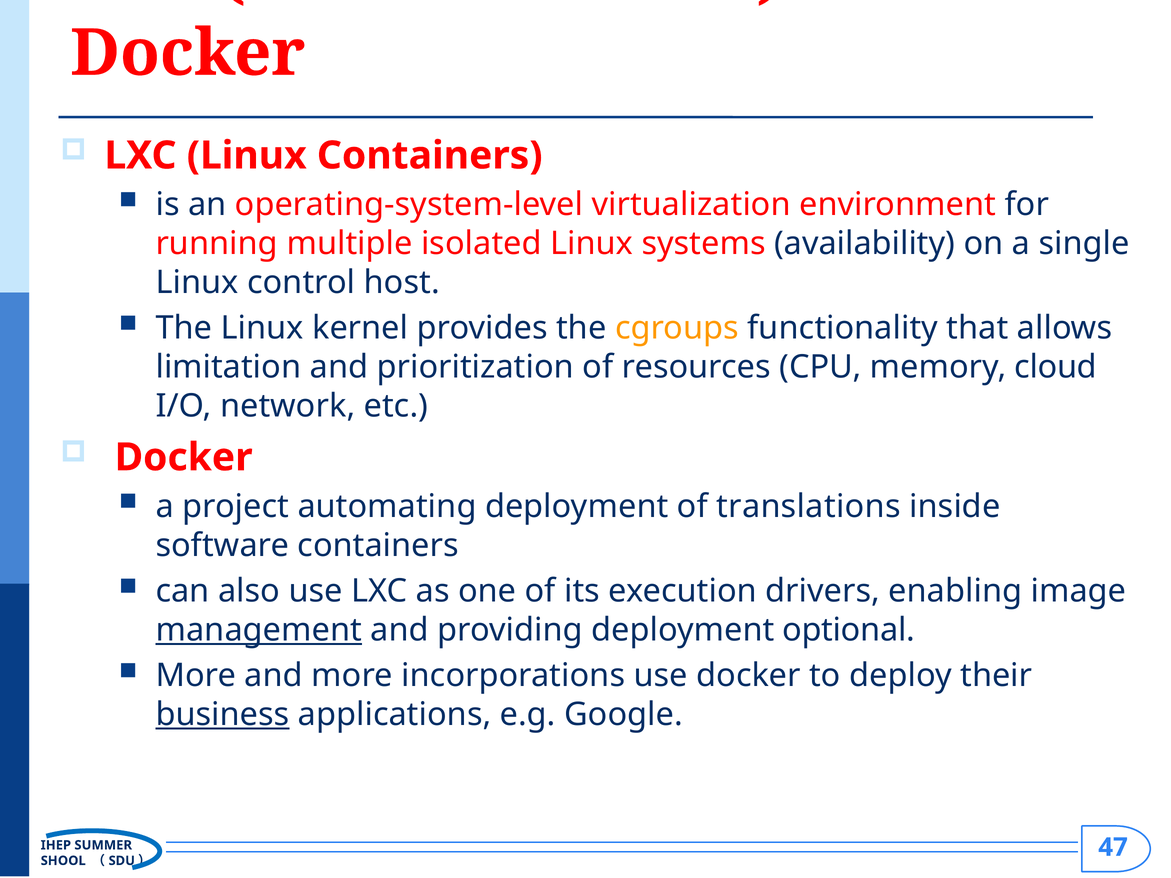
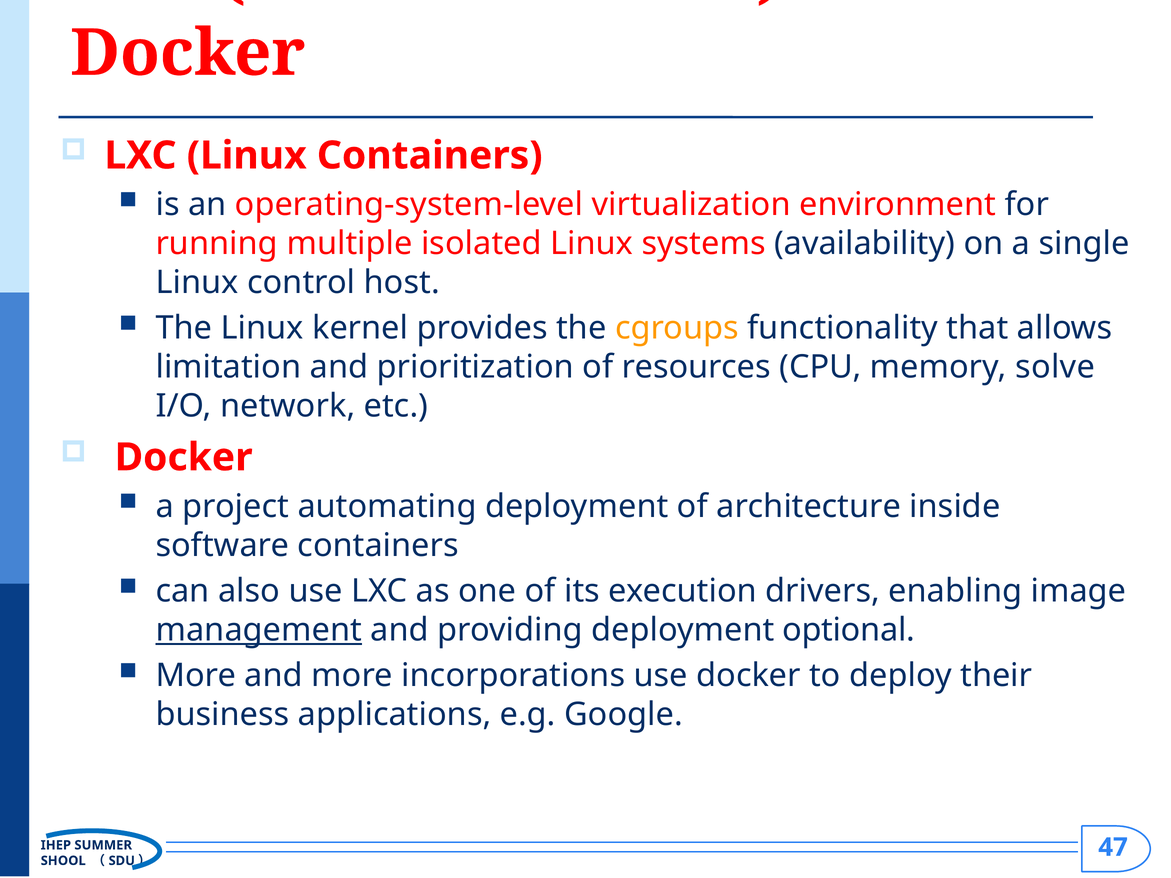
cloud: cloud -> solve (1055, 367)
translations: translations -> architecture (809, 507)
business underline: present -> none (223, 715)
